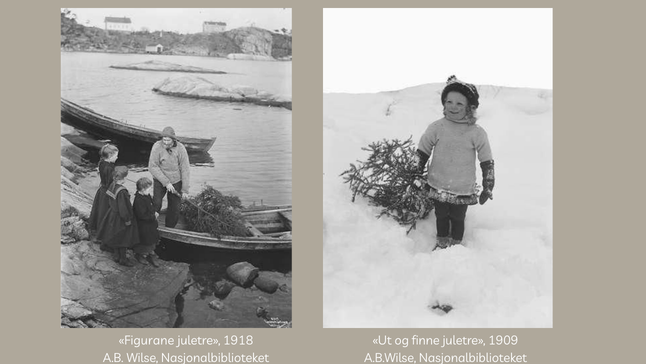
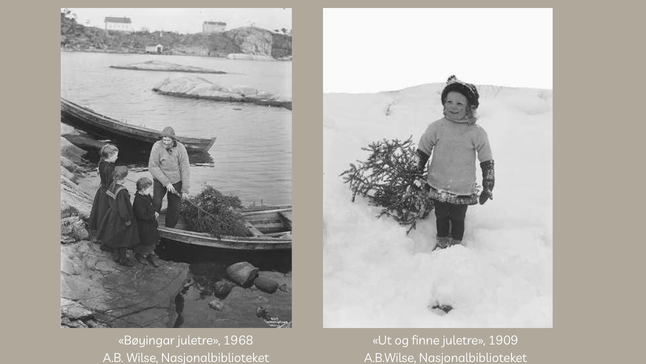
Figurane: Figurane -> Bøyingar (147, 340)
1918: 1918 -> 1968 (238, 340)
